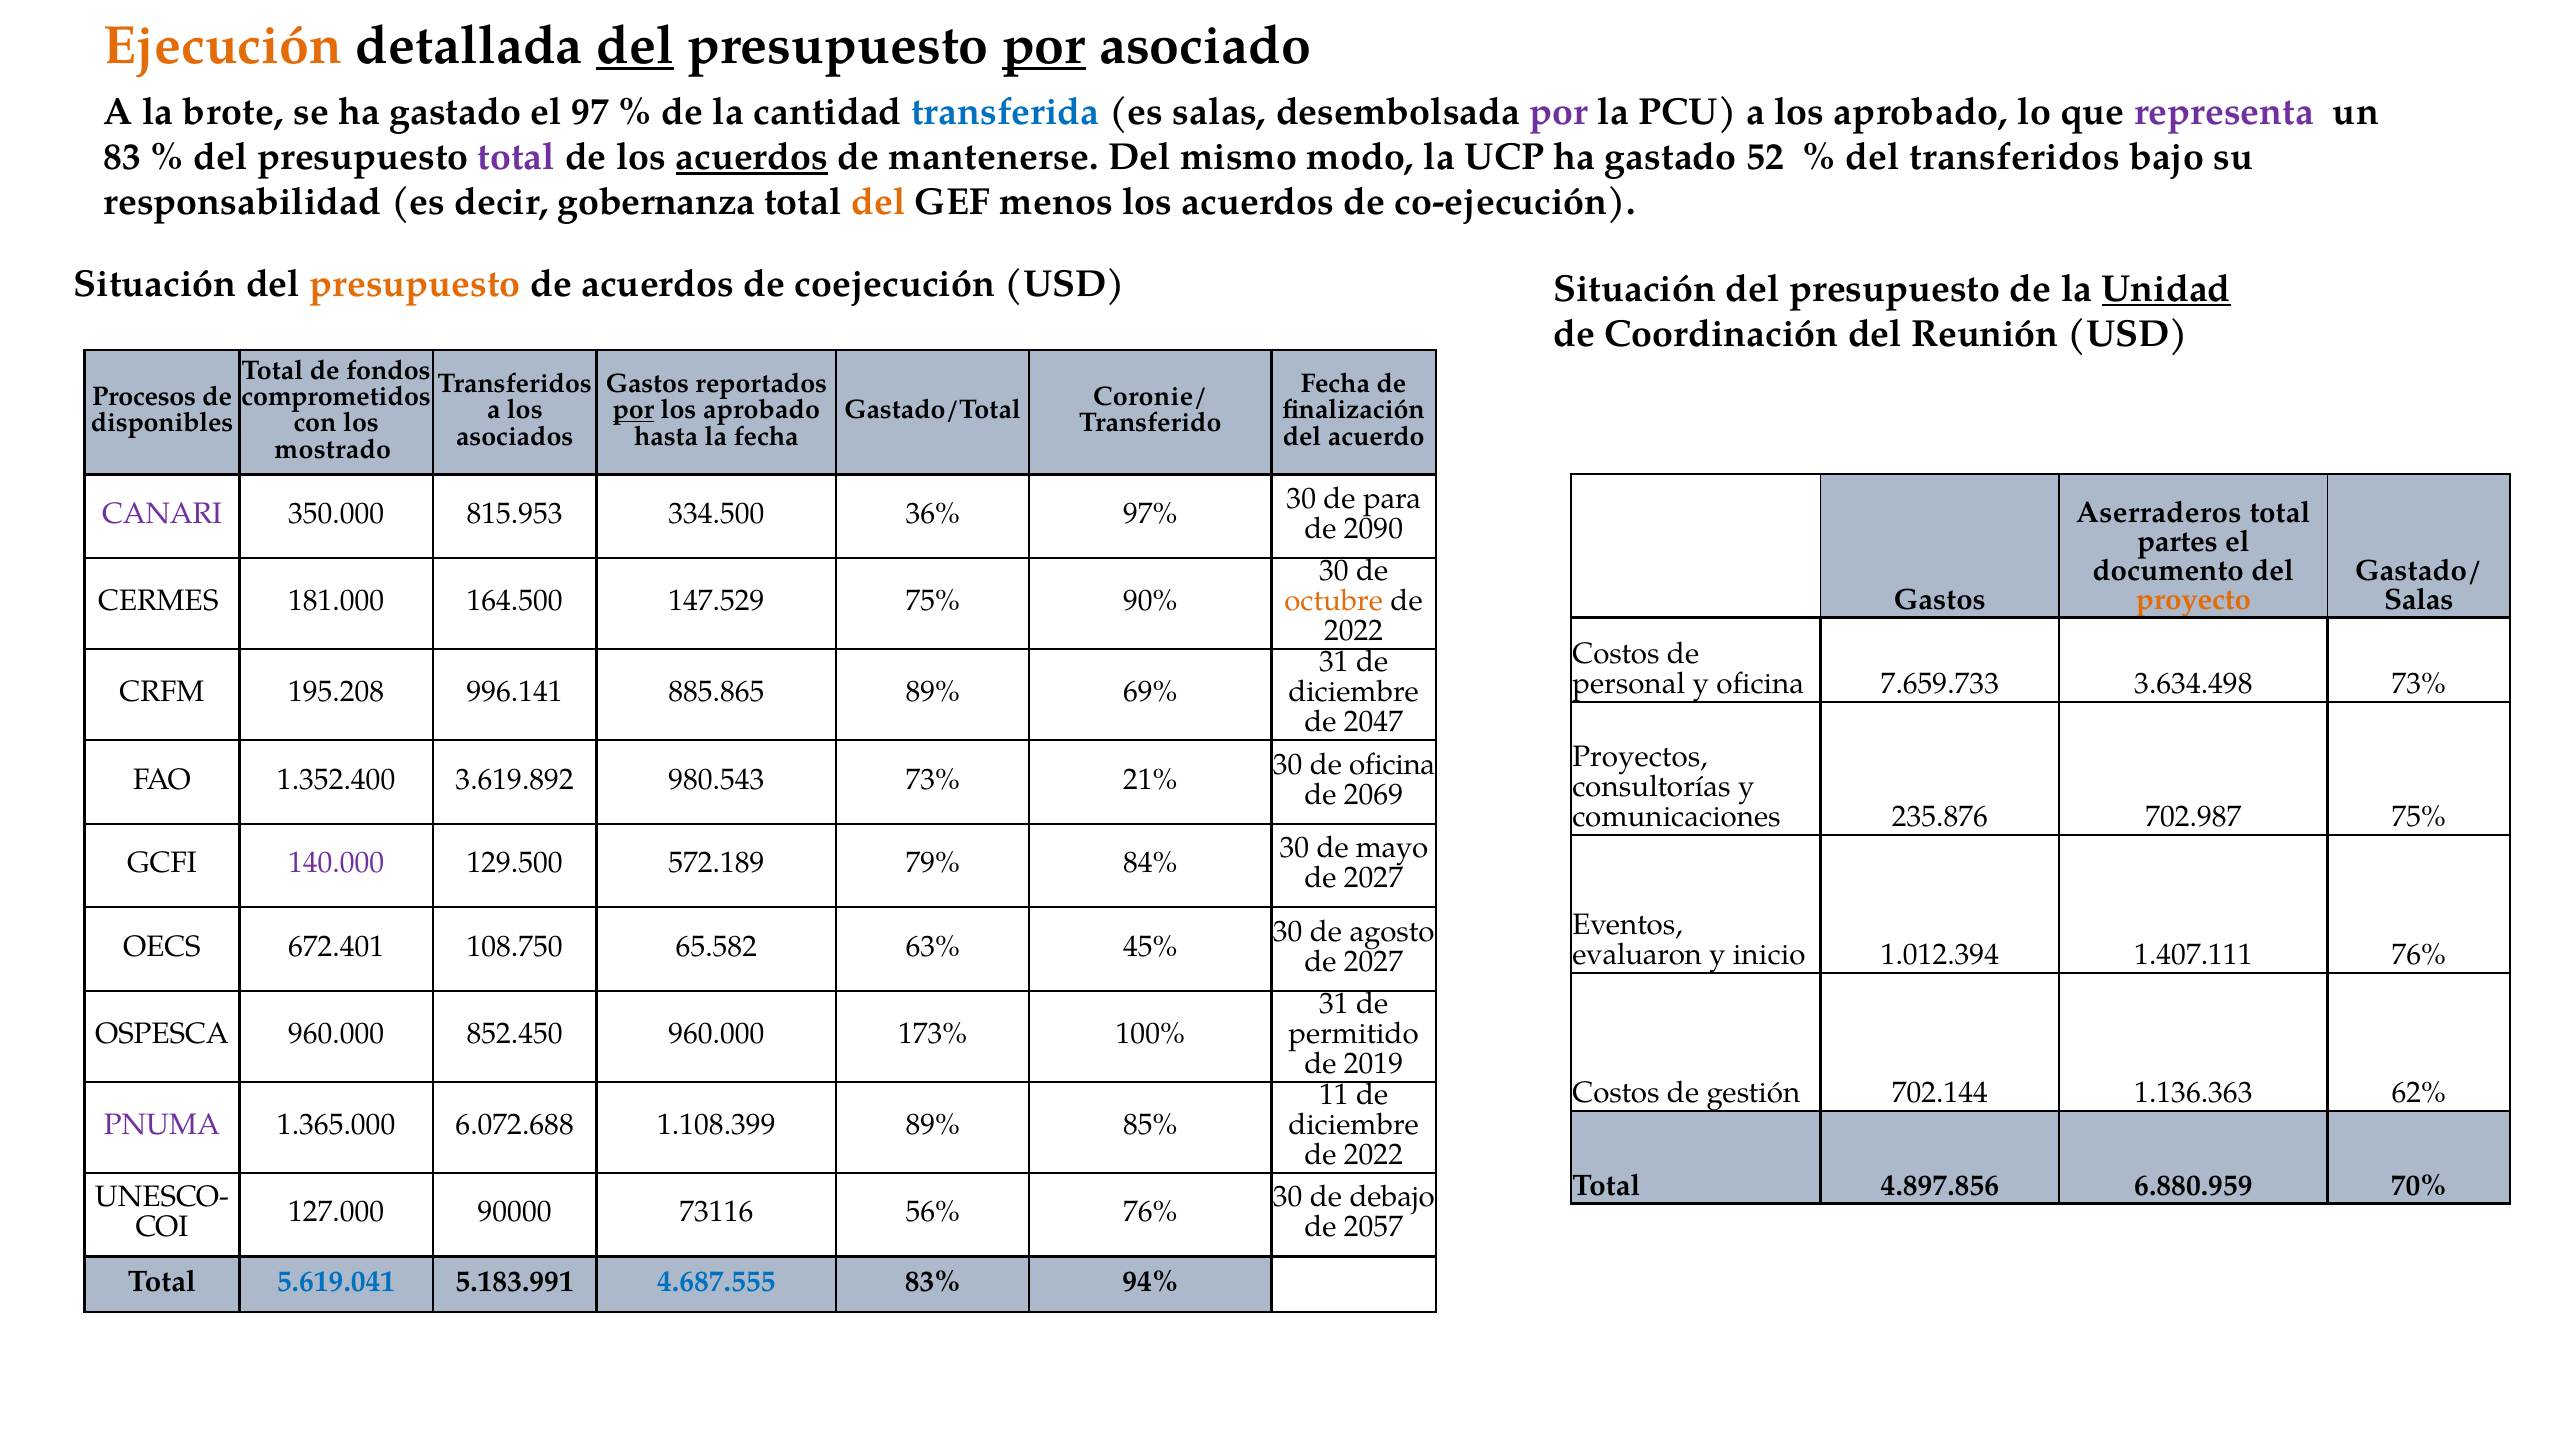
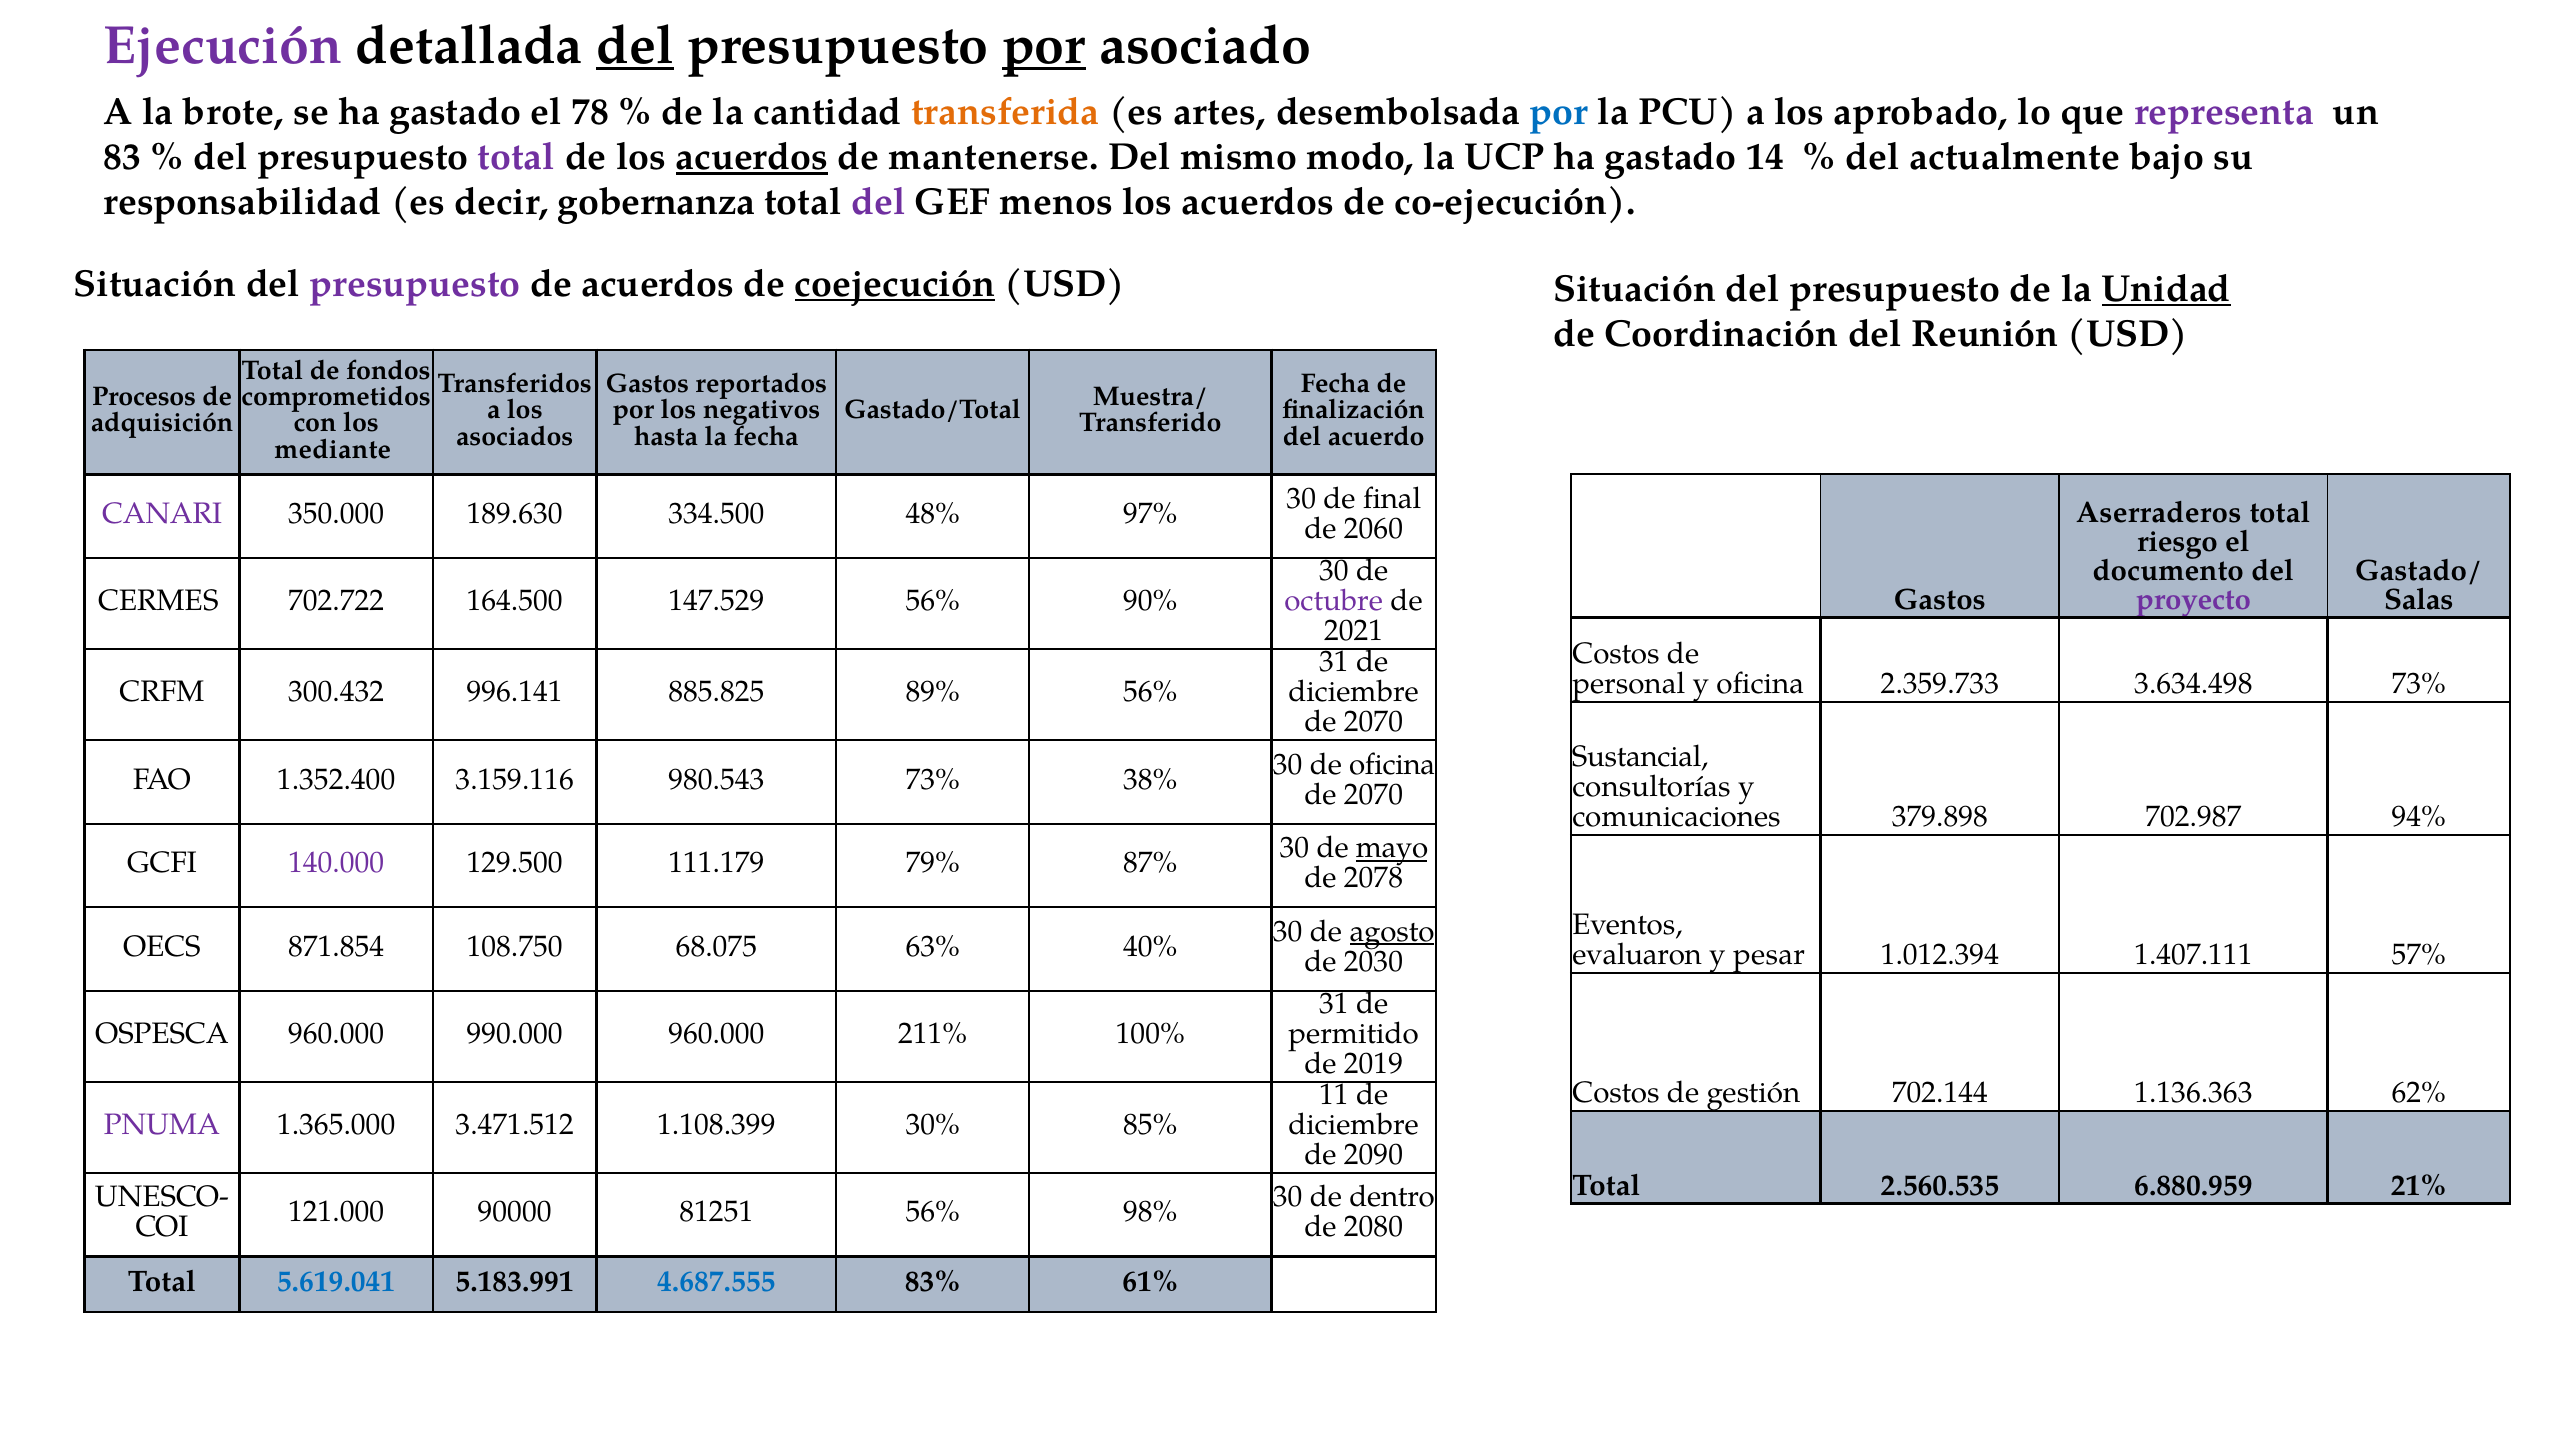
Ejecución colour: orange -> purple (223, 46)
97: 97 -> 78 (591, 112)
transferida colour: blue -> orange (1006, 112)
es salas: salas -> artes (1219, 112)
por colour: purple -> blue (1559, 112)
52: 52 -> 14 (1765, 157)
del transferidos: transferidos -> actualmente (2015, 157)
del colour: orange -> purple (878, 202)
presupuesto colour: orange -> purple (415, 284)
coejecución underline: none -> present (895, 284)
por underline: present -> none (633, 410)
aprobado: aprobado -> negativos (762, 410)
Coronie/: Coronie/ -> Muestra/ (1150, 397)
disponibles: disponibles -> adquisición (162, 423)
mostrado: mostrado -> mediante (333, 449)
para: para -> final (1392, 499)
815.953: 815.953 -> 189.630 (515, 514)
36%: 36% -> 48% (933, 514)
2090: 2090 -> 2060 (1373, 529)
partes: partes -> riesgo (2177, 542)
proyecto colour: orange -> purple (2193, 600)
181.000: 181.000 -> 702.722 (336, 601)
147.529 75%: 75% -> 56% (933, 601)
octubre colour: orange -> purple (1334, 601)
2022: 2022 -> 2021 (1354, 631)
7.659.733: 7.659.733 -> 2.359.733 (1940, 684)
195.208: 195.208 -> 300.432 (336, 692)
885.865: 885.865 -> 885.825 (716, 692)
89% 69%: 69% -> 56% (1150, 692)
2047: 2047 -> 2070 (1373, 722)
Proyectos: Proyectos -> Sustancial (1640, 757)
3.619.892: 3.619.892 -> 3.159.116 (515, 779)
21%: 21% -> 38% (1150, 779)
2069: 2069 -> 2070 (1373, 794)
235.876: 235.876 -> 379.898 (1940, 817)
702.987 75%: 75% -> 94% (2419, 817)
mayo underline: none -> present (1392, 848)
572.189: 572.189 -> 111.179 (716, 863)
84%: 84% -> 87% (1150, 863)
2027: 2027 -> 2078 (1373, 878)
agosto underline: none -> present (1392, 931)
672.401: 672.401 -> 871.854 (336, 946)
65.582: 65.582 -> 68.075 (716, 946)
45%: 45% -> 40% (1150, 946)
inicio: inicio -> pesar (1769, 955)
1.407.111 76%: 76% -> 57% (2419, 955)
2027: 2027 -> 2030 (1373, 961)
852.450: 852.450 -> 990.000 (515, 1034)
173%: 173% -> 211% (933, 1034)
6.072.688: 6.072.688 -> 3.471.512 (515, 1125)
1.108.399 89%: 89% -> 30% (933, 1125)
2022: 2022 -> 2090 (1373, 1155)
4.897.856: 4.897.856 -> 2.560.535 (1940, 1186)
70%: 70% -> 21% (2419, 1186)
debajo: debajo -> dentro (1392, 1197)
127.000: 127.000 -> 121.000 (336, 1212)
73116: 73116 -> 81251 (716, 1212)
56% 76%: 76% -> 98% (1150, 1212)
2057: 2057 -> 2080 (1373, 1227)
94%: 94% -> 61% (1150, 1282)
